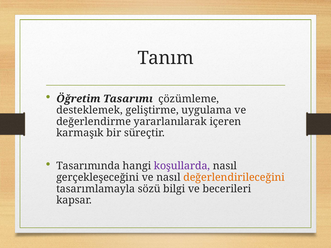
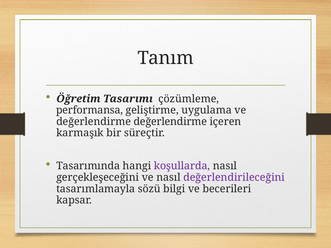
desteklemek: desteklemek -> performansa (90, 110)
değerlendirme yararlanılarak: yararlanılarak -> değerlendirme (170, 122)
değerlendirileceğini colour: orange -> purple (234, 178)
